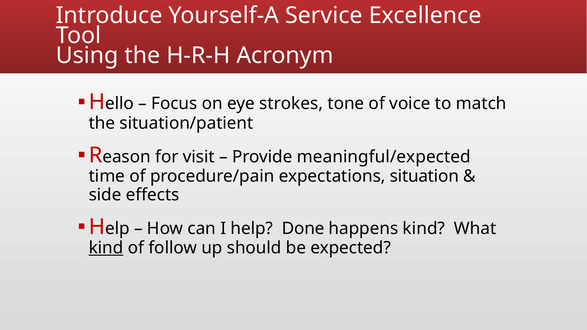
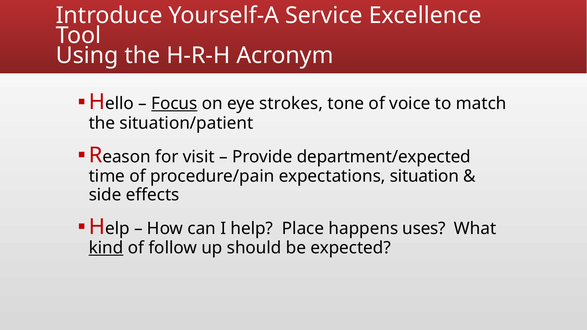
Focus underline: none -> present (174, 104)
meaningful/expected: meaningful/expected -> department/expected (384, 157)
Done: Done -> Place (303, 229)
happens kind: kind -> uses (424, 229)
